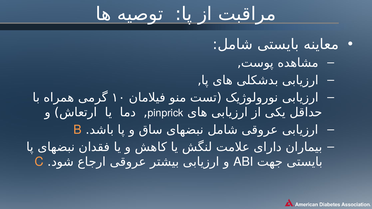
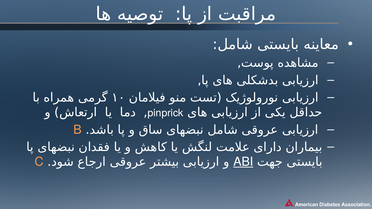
ABI underline: none -> present (243, 162)
